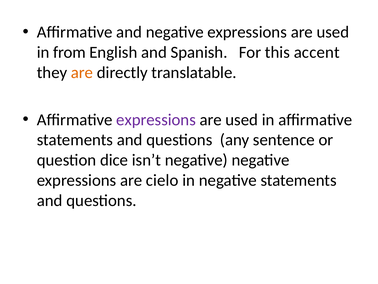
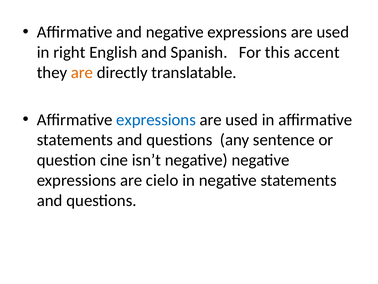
from: from -> right (69, 52)
expressions colour: purple -> blue (156, 120)
dice: dice -> cine (114, 160)
